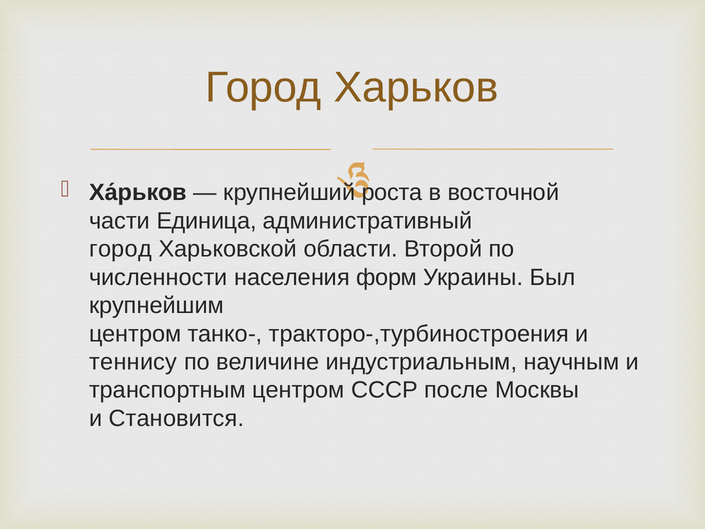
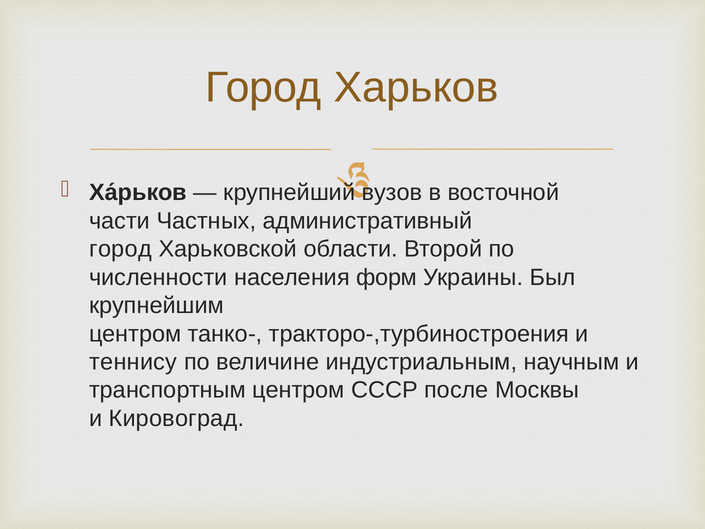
роста: роста -> вузов (392, 193)
Единица: Единица -> Частных (206, 221)
Становится: Становится -> Кировоград (176, 418)
